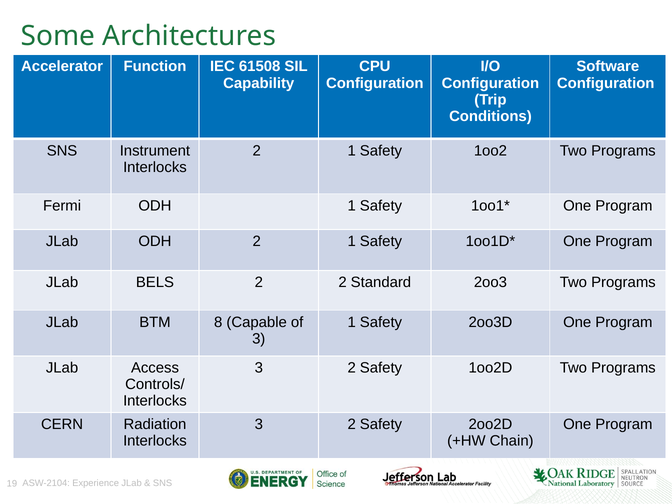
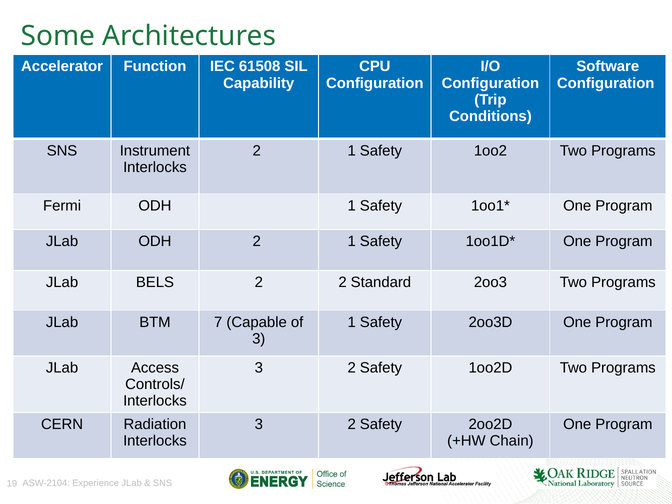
8: 8 -> 7 (218, 322)
